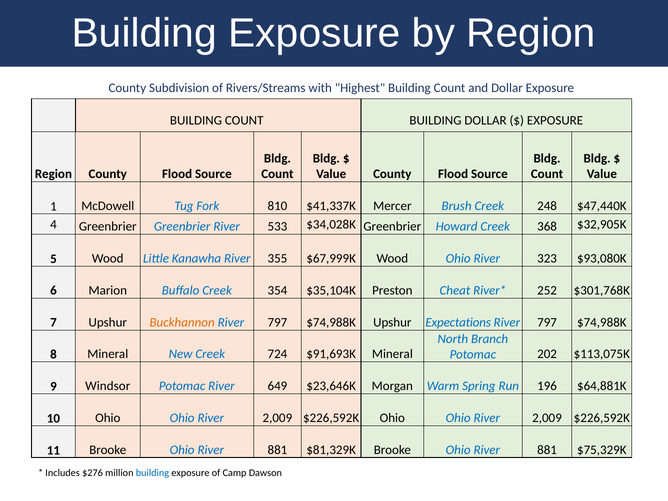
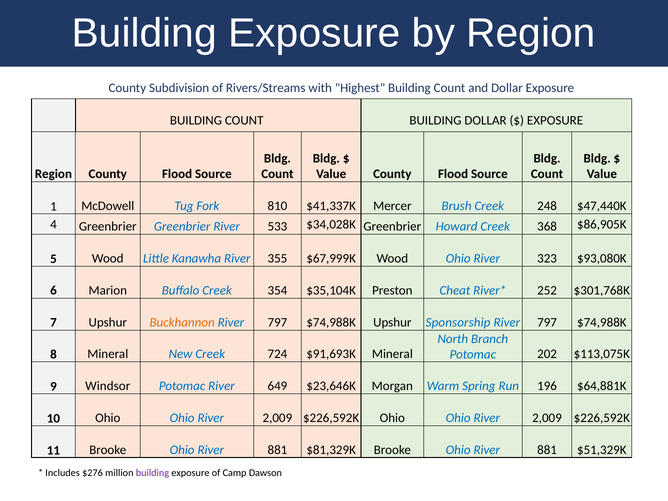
$32,905K: $32,905K -> $86,905K (602, 225)
Expectations: Expectations -> Sponsorship (458, 322)
$75,329K: $75,329K -> $51,329K (602, 450)
building colour: blue -> purple (152, 473)
